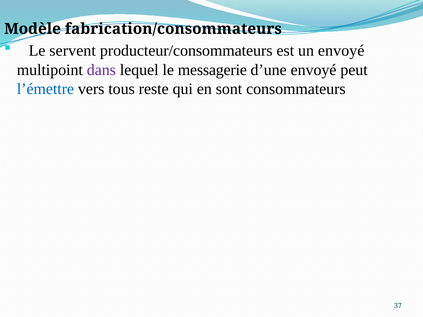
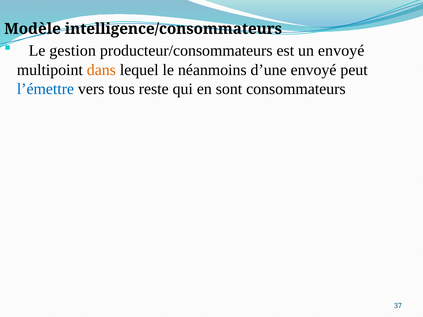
fabrication/consommateurs: fabrication/consommateurs -> intelligence/consommateurs (173, 29)
servent: servent -> gestion (73, 51)
dans colour: purple -> orange (101, 70)
messagerie: messagerie -> néanmoins (212, 70)
